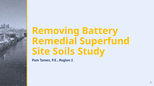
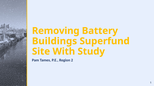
Remedial: Remedial -> Buildings (55, 41)
Soils: Soils -> With (64, 52)
